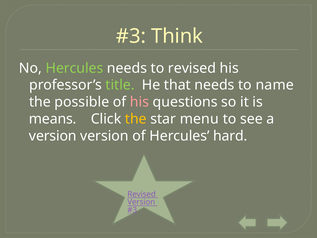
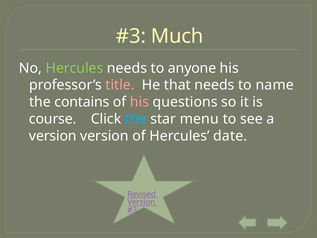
Think: Think -> Much (177, 36)
to revised: revised -> anyone (192, 68)
title colour: light green -> pink (120, 85)
possible: possible -> contains (82, 102)
means: means -> course (53, 119)
the colour: yellow -> light blue (136, 119)
hard: hard -> date (230, 136)
